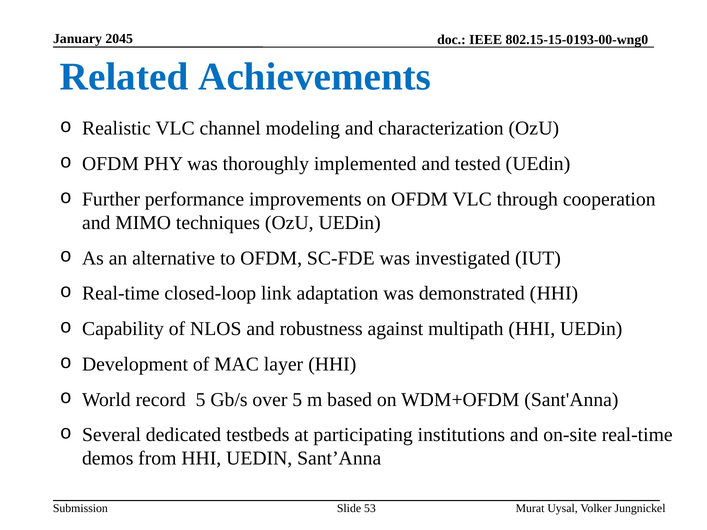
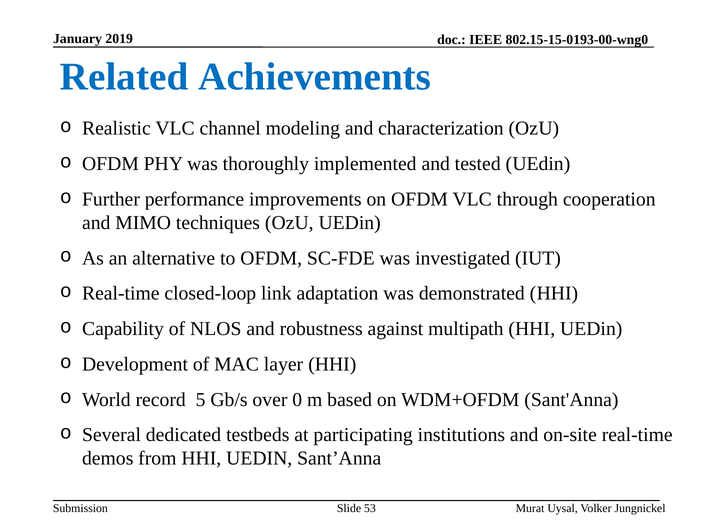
2045: 2045 -> 2019 (119, 39)
over 5: 5 -> 0 (297, 400)
